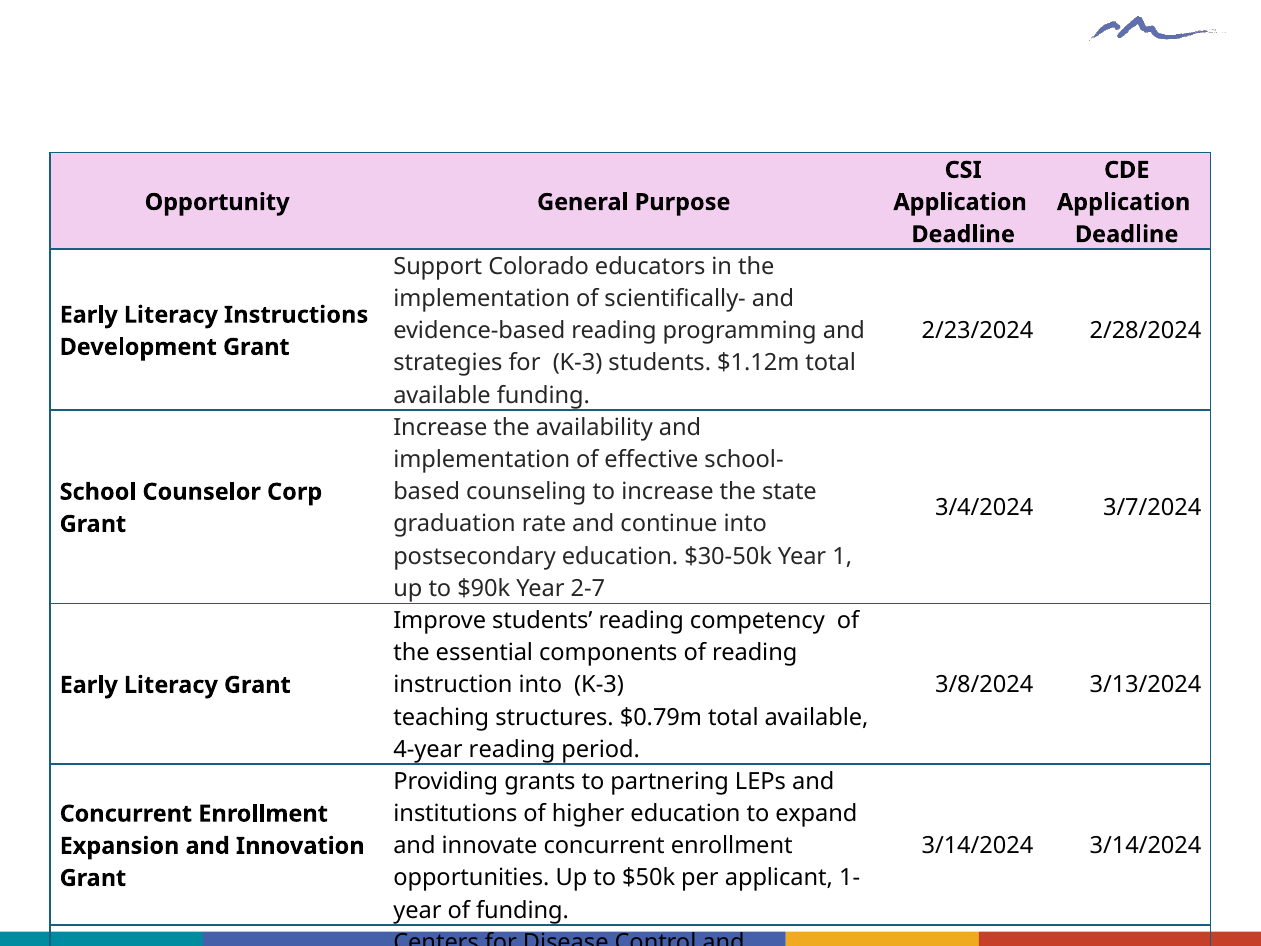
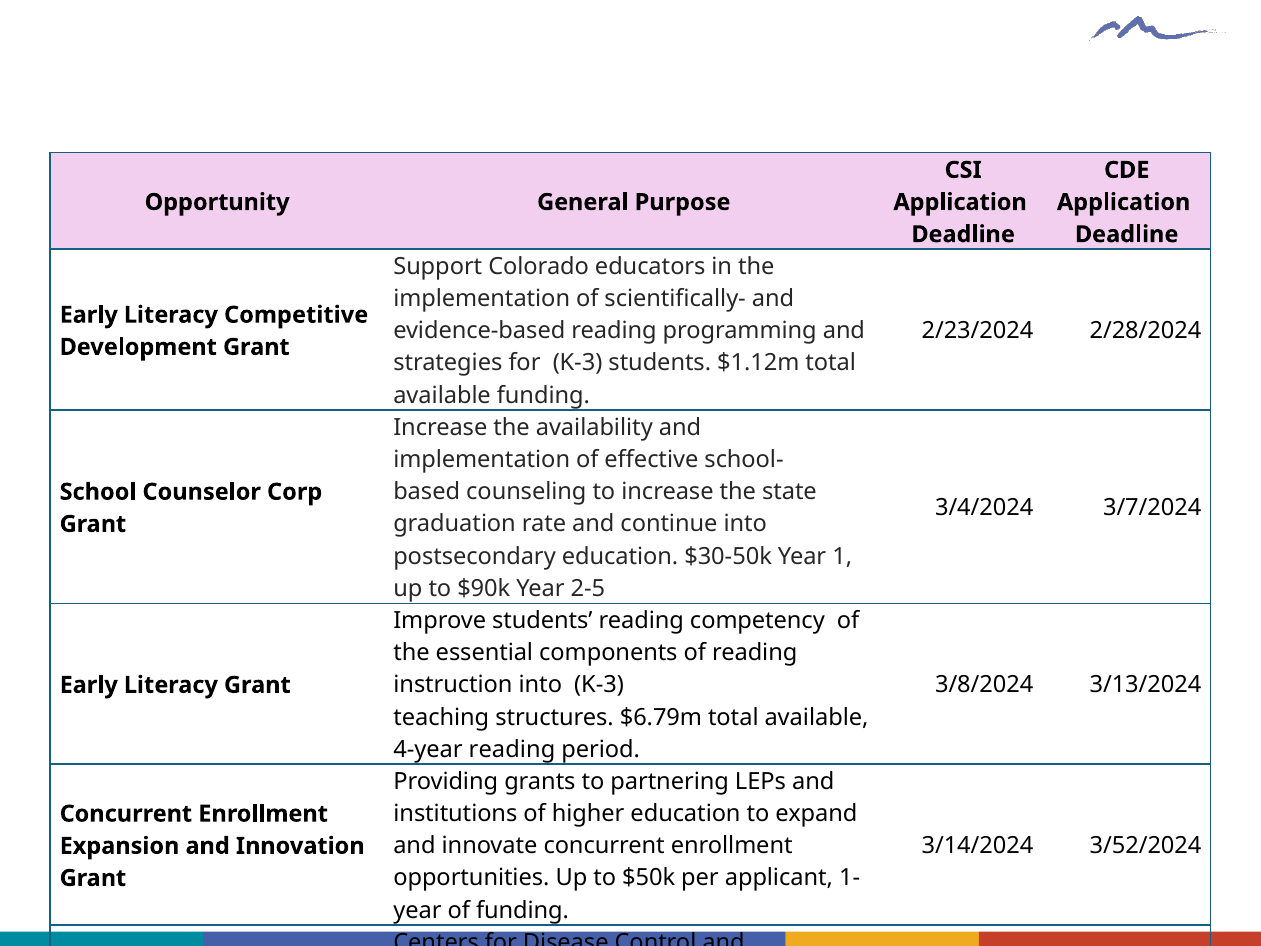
Instructions: Instructions -> Competitive (296, 315)
2-7: 2-7 -> 2-5 (588, 588)
$0.79m: $0.79m -> $6.79m (661, 717)
3/14/2024 3/14/2024: 3/14/2024 -> 3/52/2024 (1146, 846)
